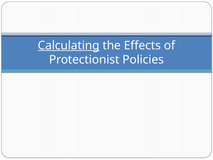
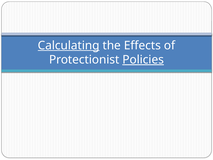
Policies underline: none -> present (143, 60)
